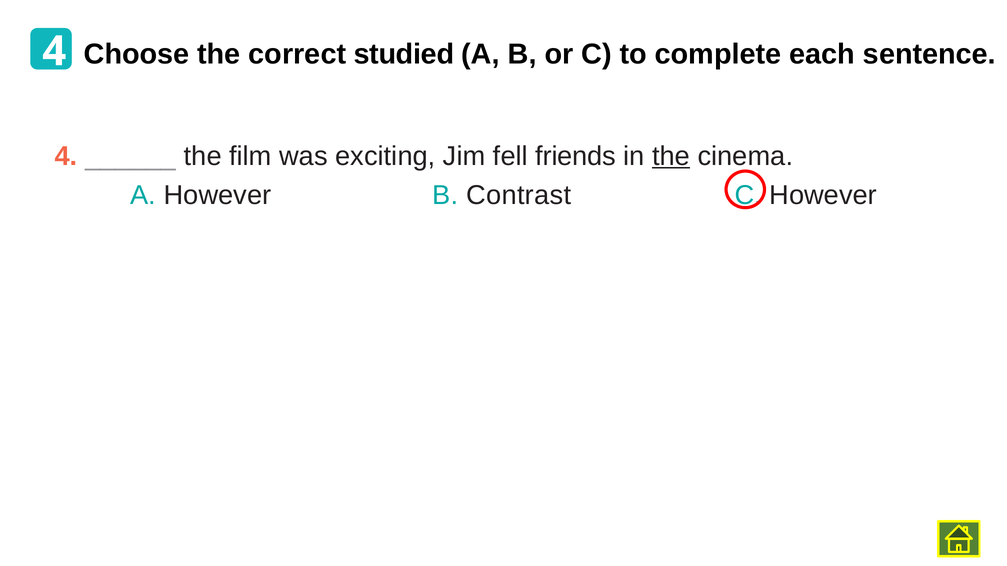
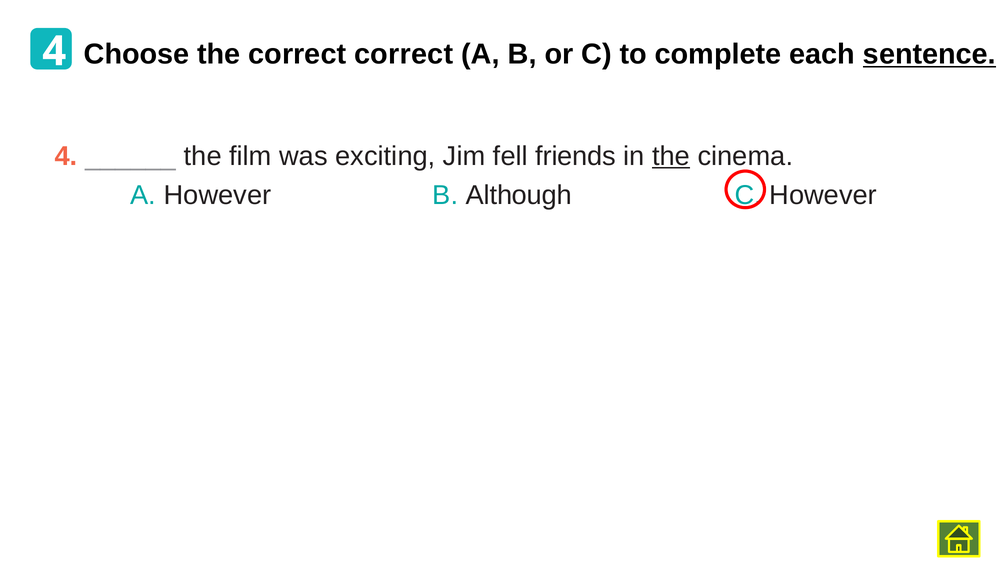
correct studied: studied -> correct (404, 54)
sentence underline: none -> present (929, 54)
Contrast: Contrast -> Although (519, 196)
